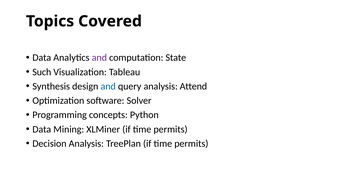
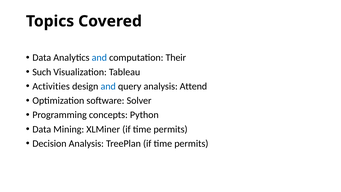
and colour: purple -> blue (99, 58)
State: State -> Their (176, 58)
Synthesis: Synthesis -> Activities (51, 86)
